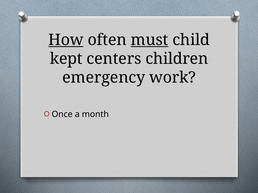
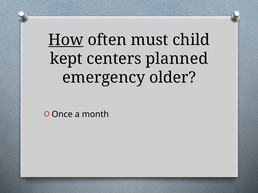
must underline: present -> none (150, 40)
children: children -> planned (177, 59)
work: work -> older (173, 78)
